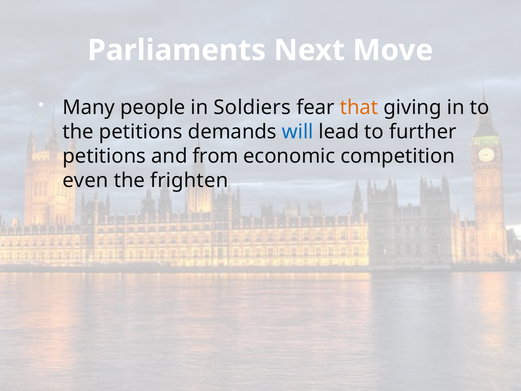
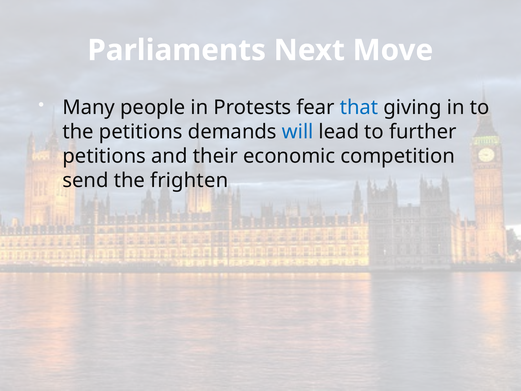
Soldiers: Soldiers -> Protests (252, 107)
that colour: orange -> blue (359, 107)
from: from -> their (215, 156)
even: even -> send (85, 180)
